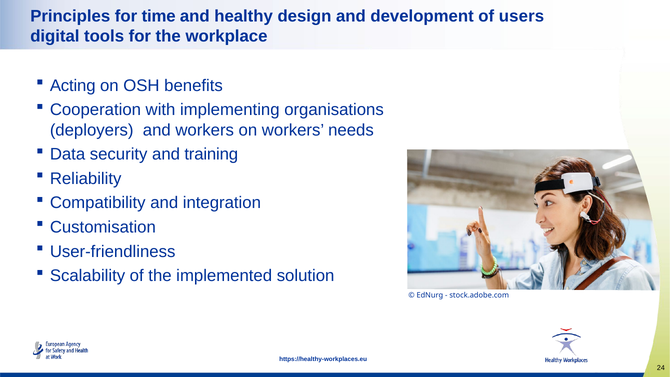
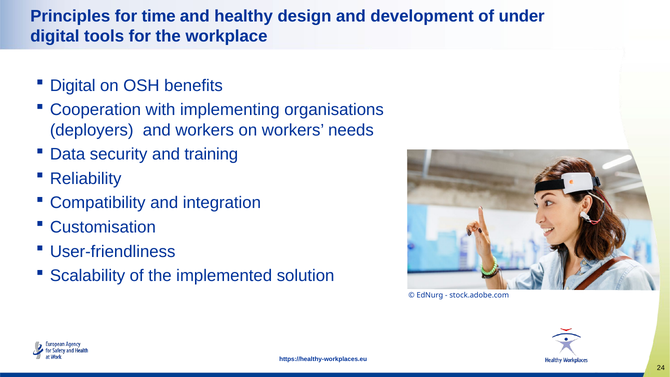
users: users -> under (522, 16)
Acting: Acting -> Digital (73, 86)
